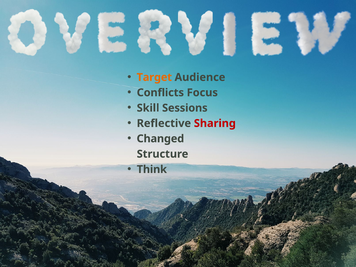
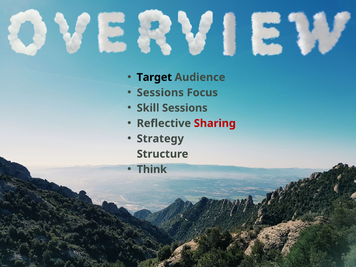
Target colour: orange -> black (154, 77)
Conflicts: Conflicts -> Sessions (160, 93)
Changed: Changed -> Strategy (160, 139)
